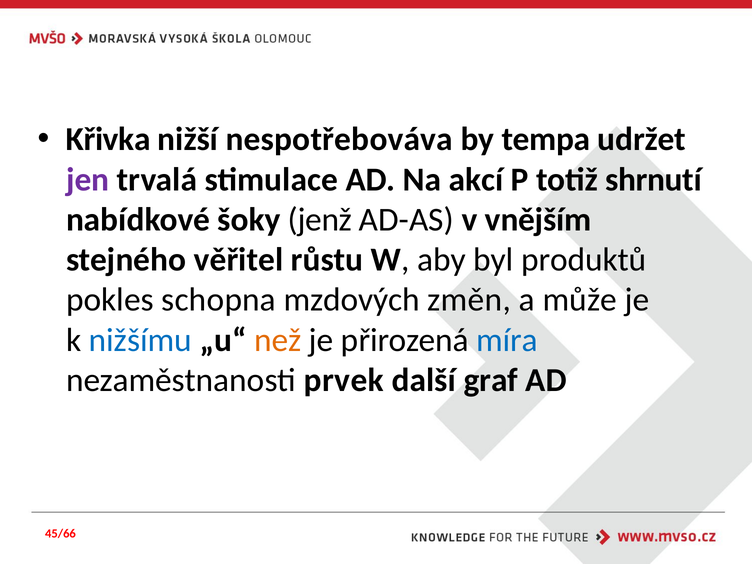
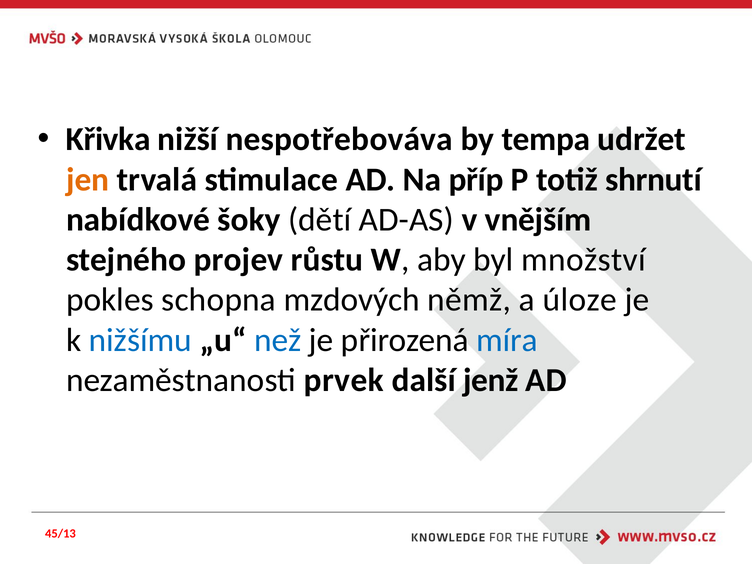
jen colour: purple -> orange (88, 180)
akcí: akcí -> příp (476, 180)
jenž: jenž -> dětí (320, 220)
věřitel: věřitel -> projev (239, 260)
produktů: produktů -> množství (584, 260)
změn: změn -> němž (469, 300)
může: může -> úloze (580, 300)
než colour: orange -> blue (278, 340)
graf: graf -> jenž (491, 380)
45/66: 45/66 -> 45/13 (60, 534)
